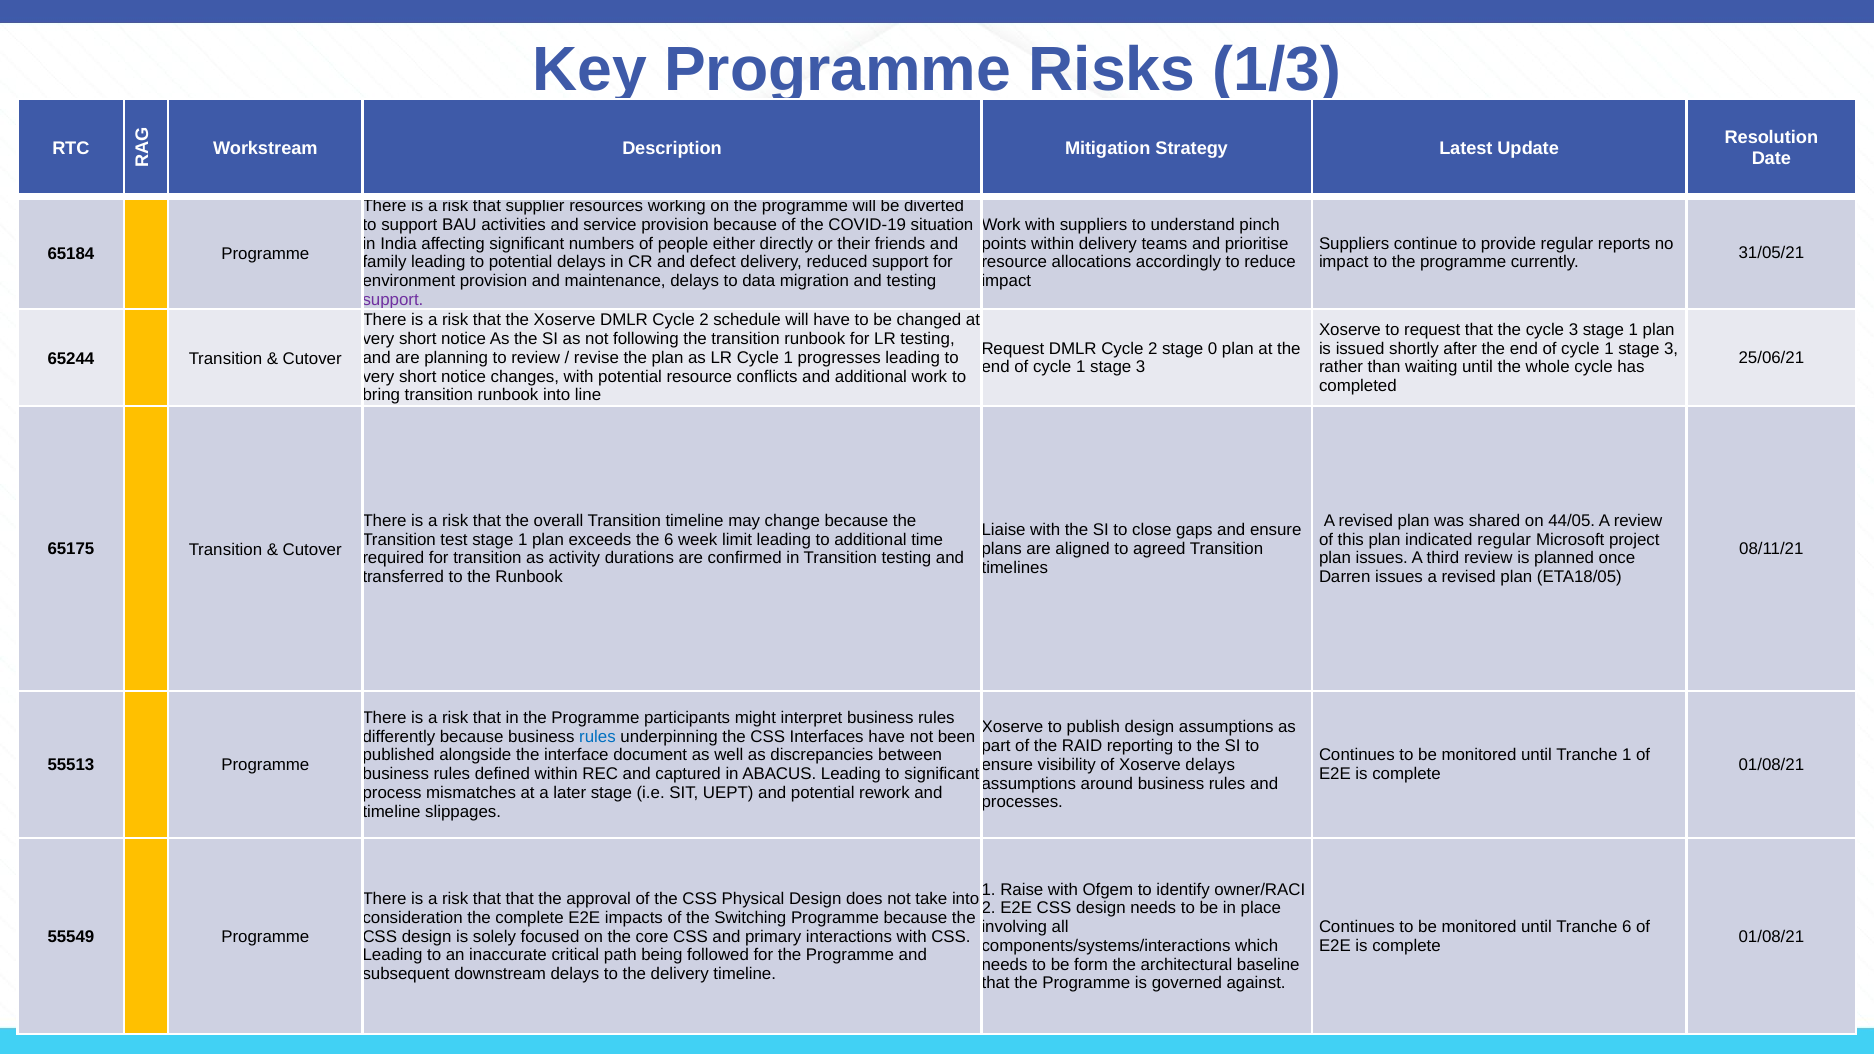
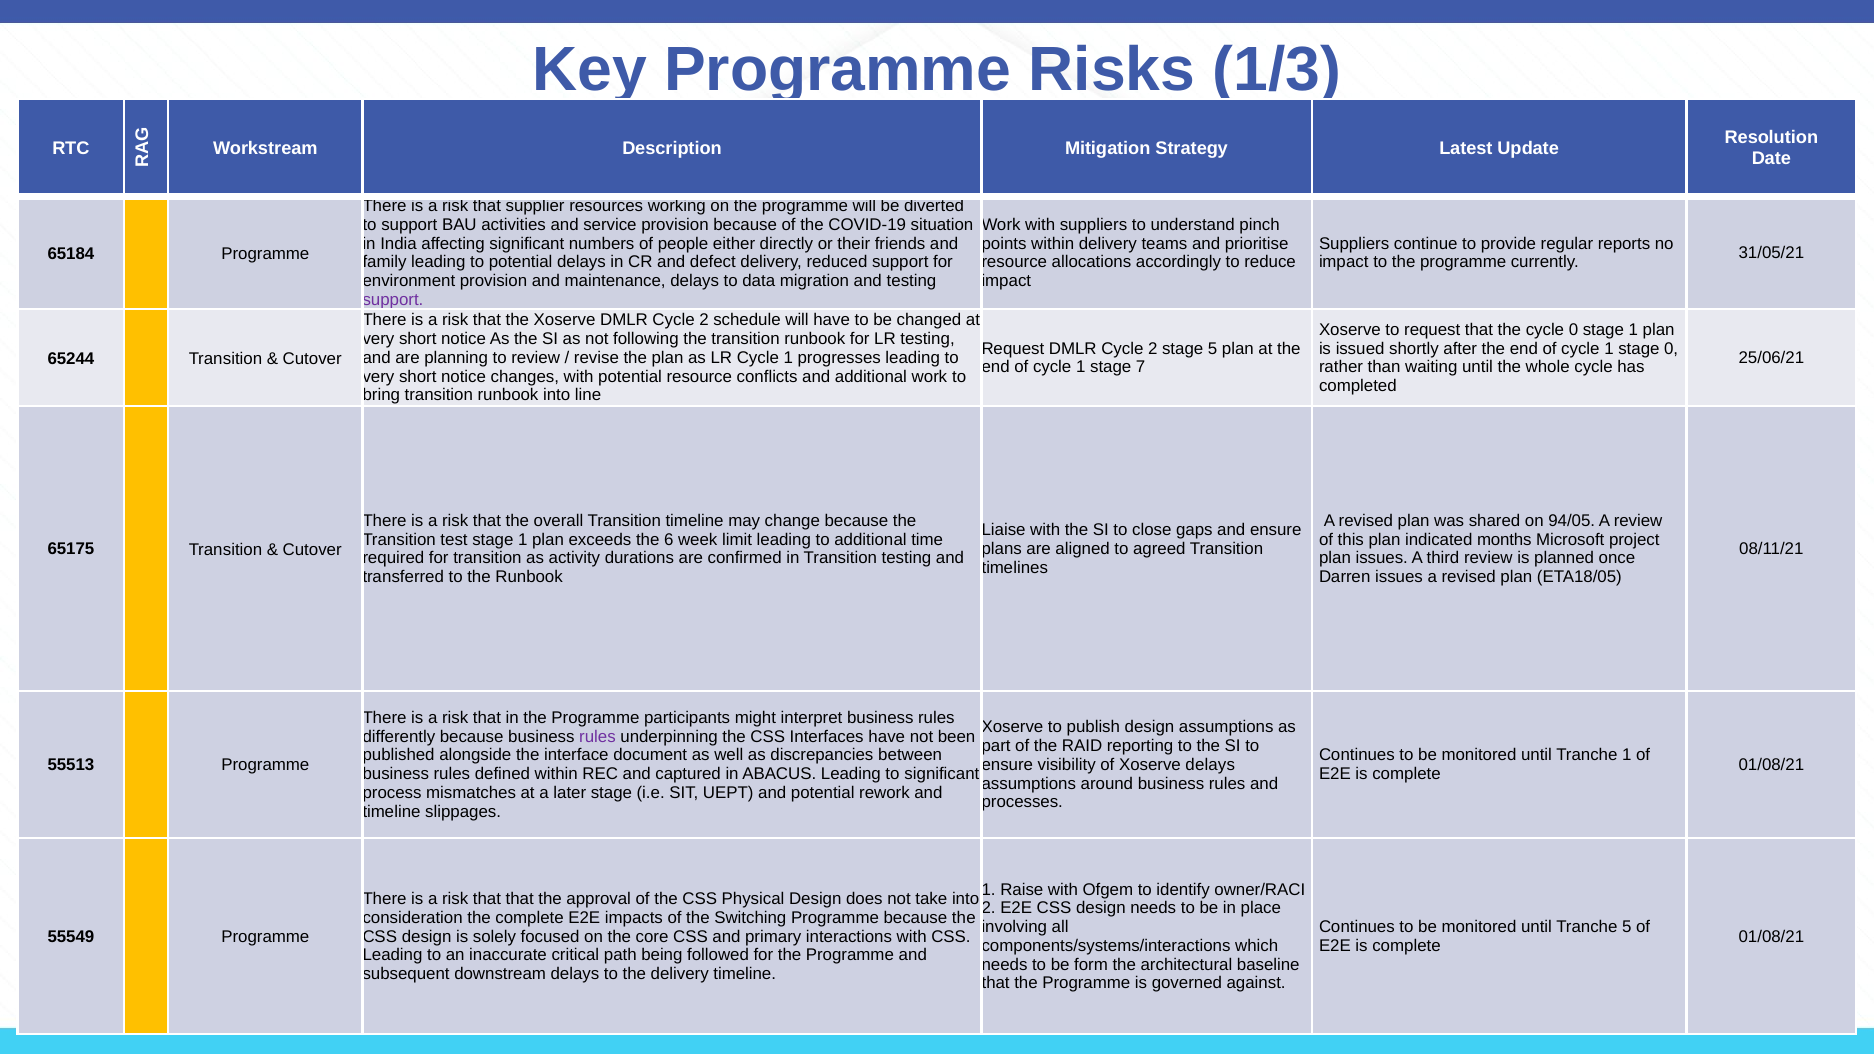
cycle 3: 3 -> 0 (1573, 330)
stage 0: 0 -> 5 (1213, 349)
3: 3 -> 0 (1671, 349)
3: 3 -> 7 (1141, 367)
44/05: 44/05 -> 94/05 (1572, 521)
indicated regular: regular -> months (1504, 540)
rules colour: blue -> purple (598, 737)
Tranche 6: 6 -> 5 (1627, 927)
